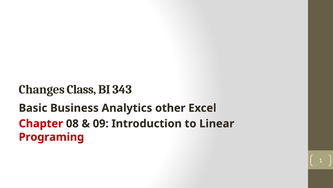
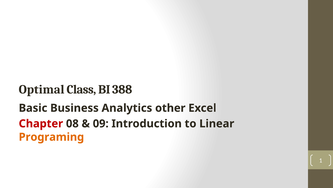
Changes: Changes -> Optimal (42, 89)
343: 343 -> 388 (122, 89)
Programing colour: red -> orange (51, 137)
